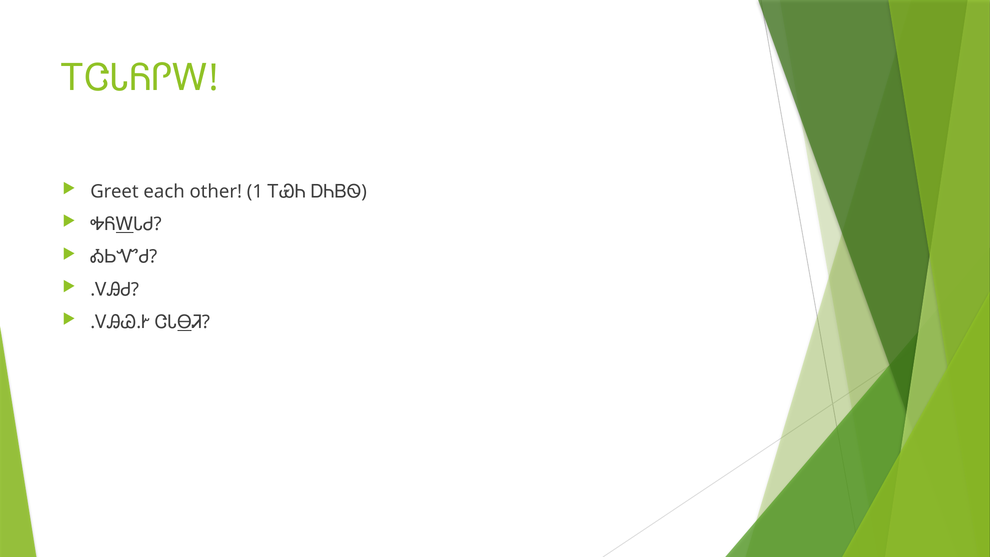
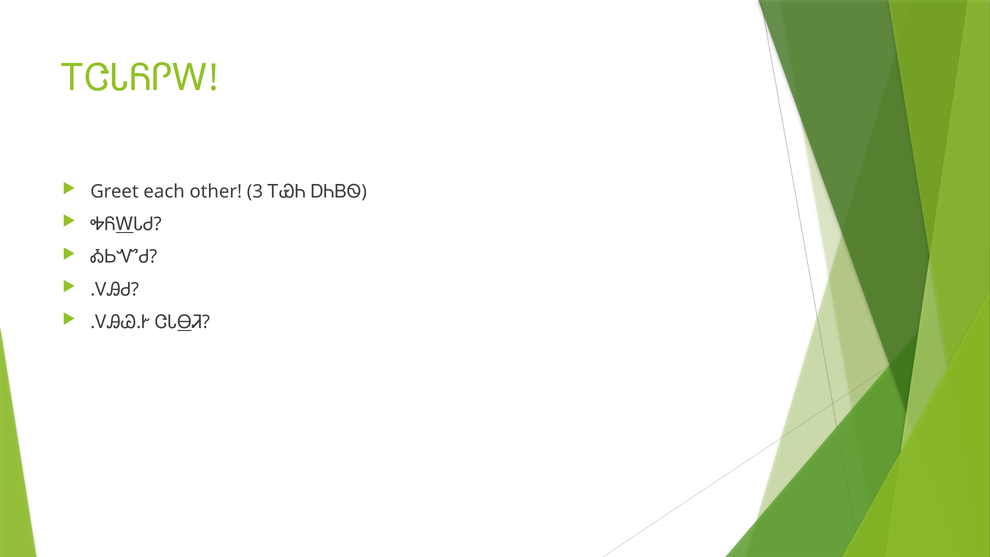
1: 1 -> 3 (255, 192)
